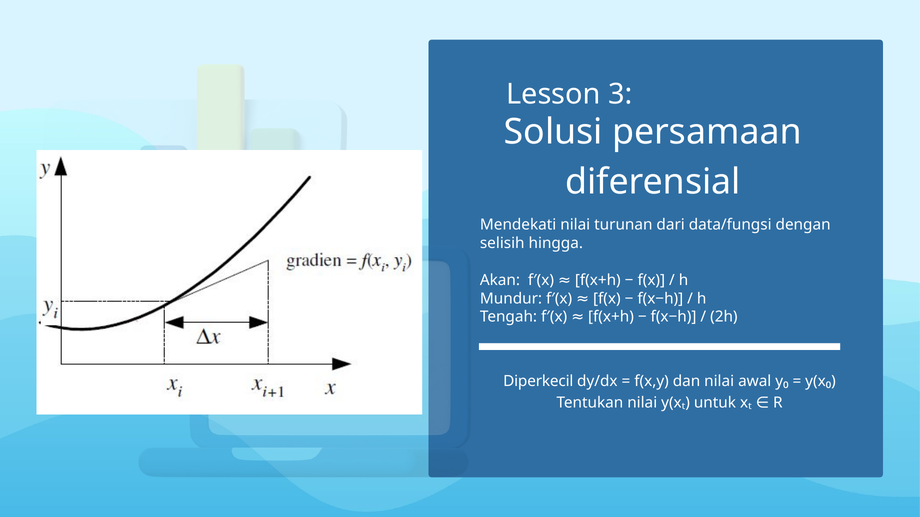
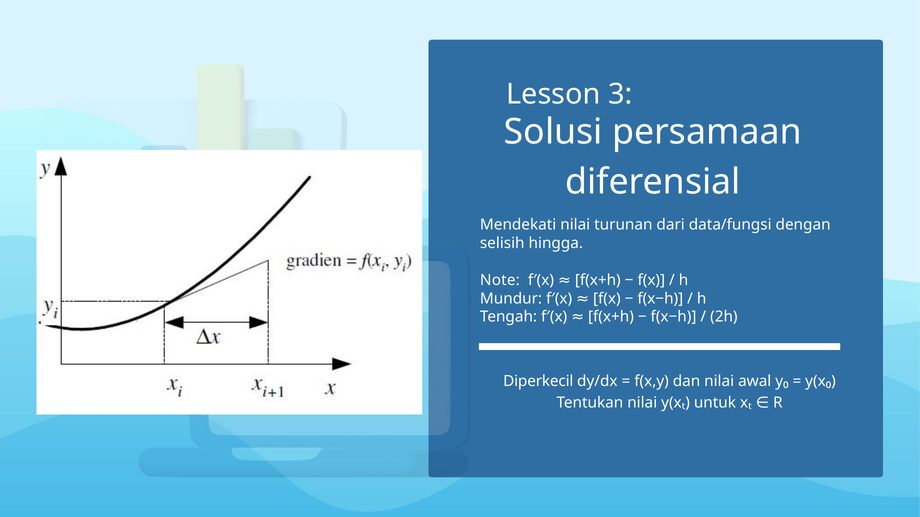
Akan: Akan -> Note (500, 280)
